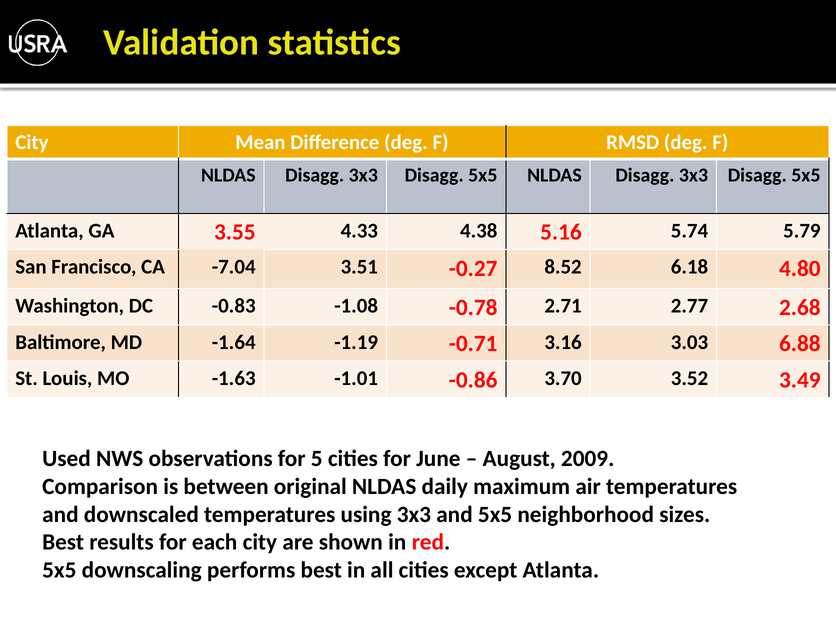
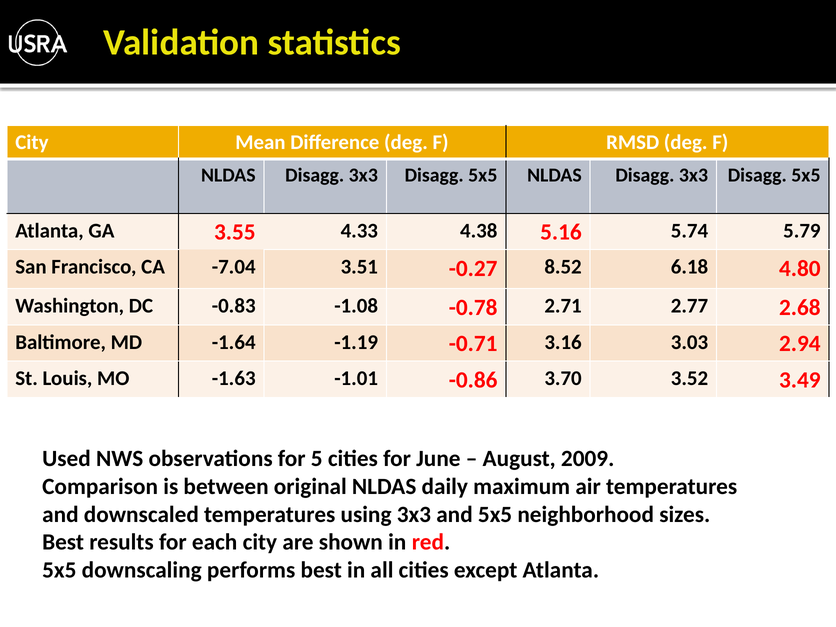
6.88: 6.88 -> 2.94 (800, 344)
